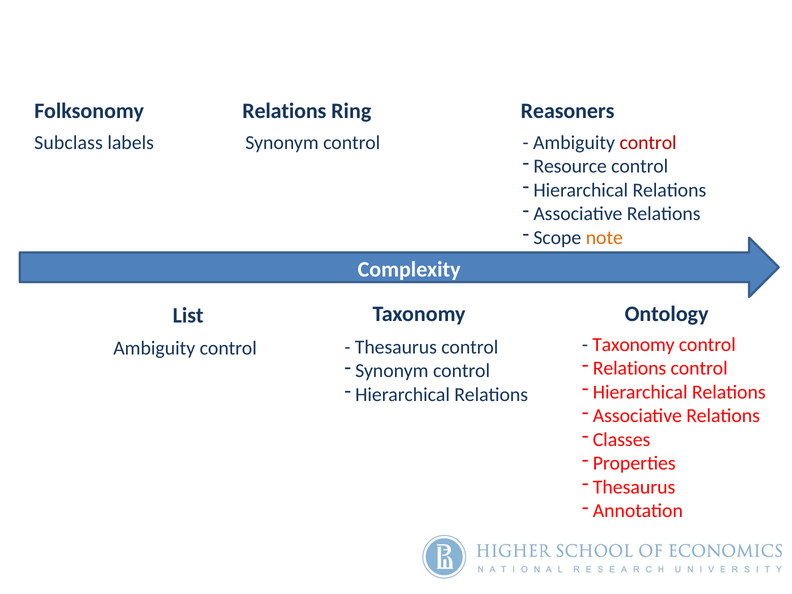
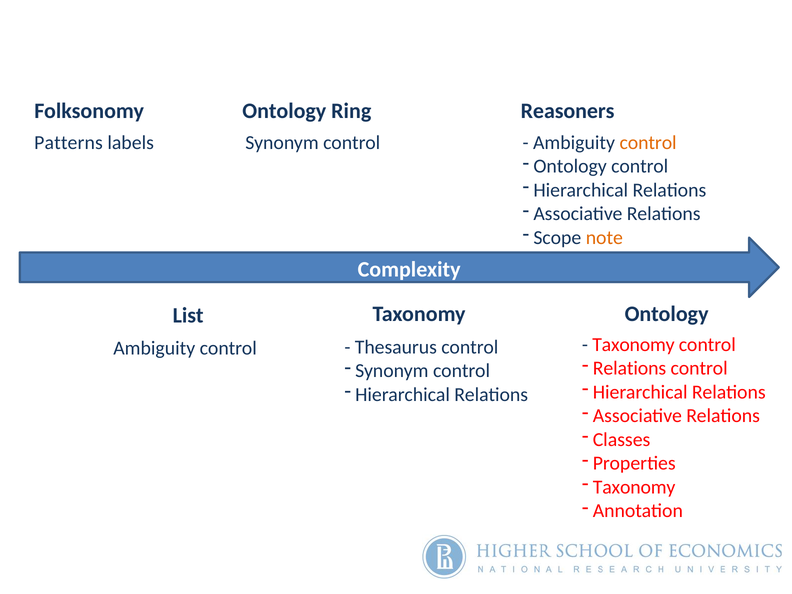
Relations: Relations -> Ontology (284, 111)
Subclass: Subclass -> Patterns (69, 143)
control colour: red -> orange (648, 143)
Resource: Resource -> Ontology (570, 166)
Thesaurus: Thesaurus -> Taxonomy (634, 487)
